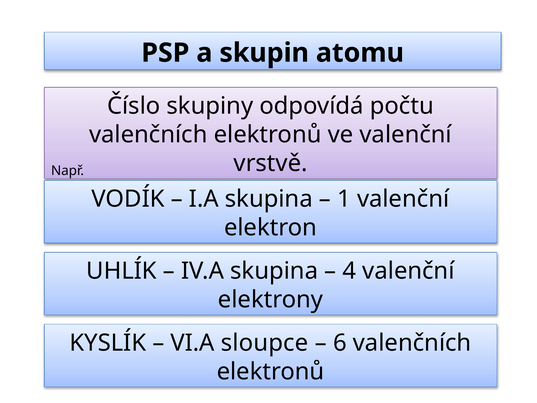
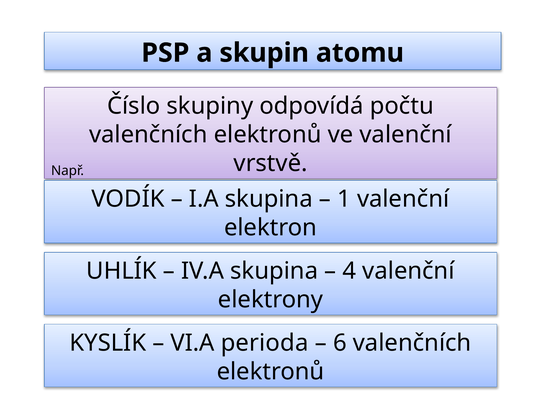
sloupce: sloupce -> perioda (265, 343)
